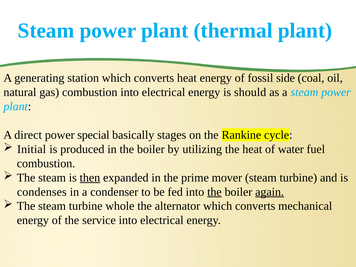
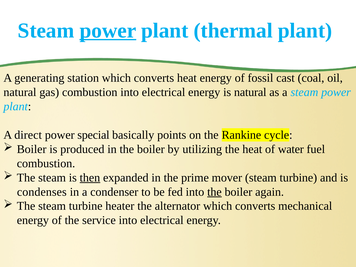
power underline: none -> present (108, 31)
side: side -> cast (285, 78)
is should: should -> natural (250, 92)
stages: stages -> points (172, 135)
Initial: Initial -> Boiler (32, 149)
again underline: present -> none (270, 192)
whole: whole -> heater (120, 206)
